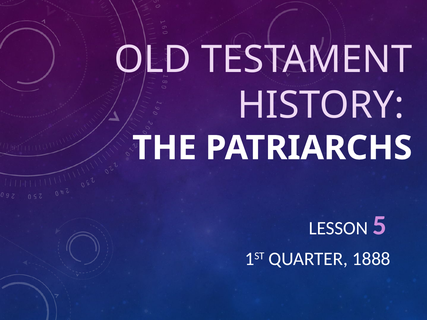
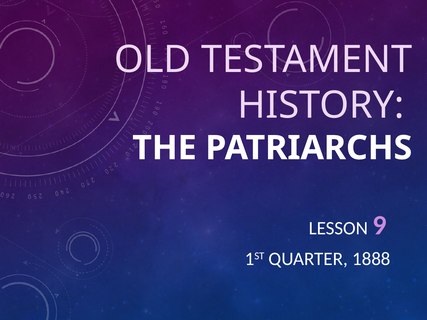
5: 5 -> 9 (379, 226)
